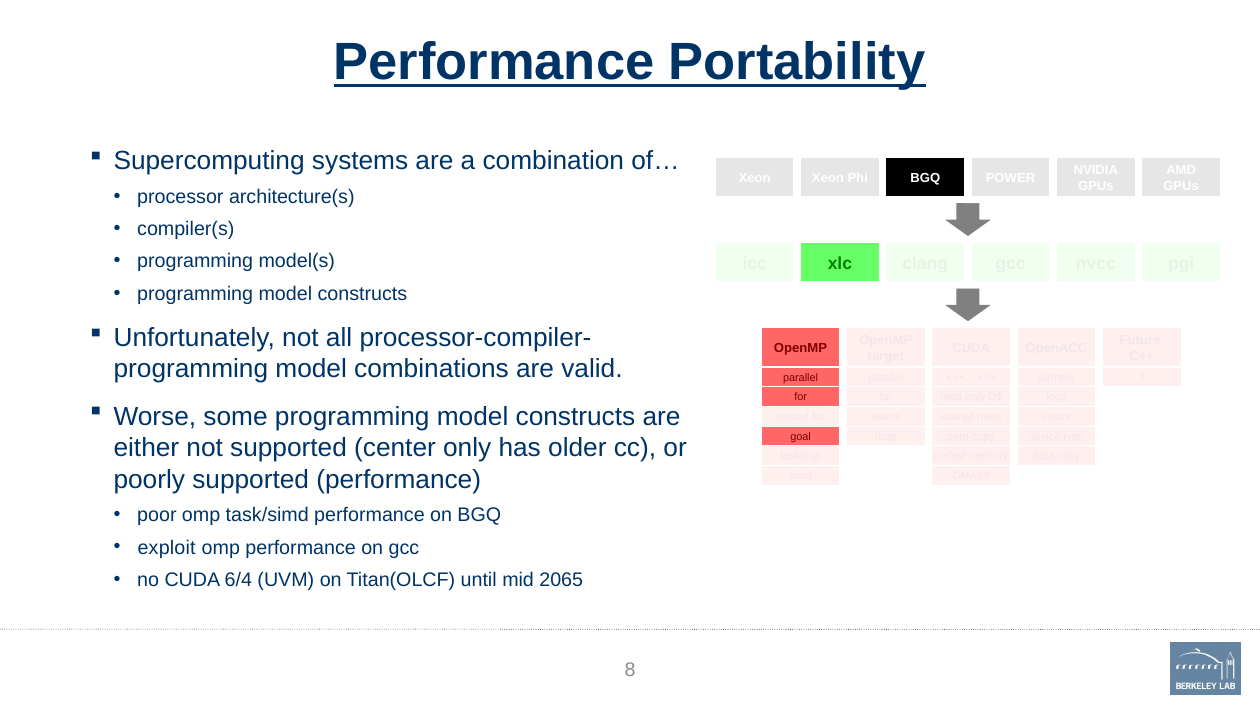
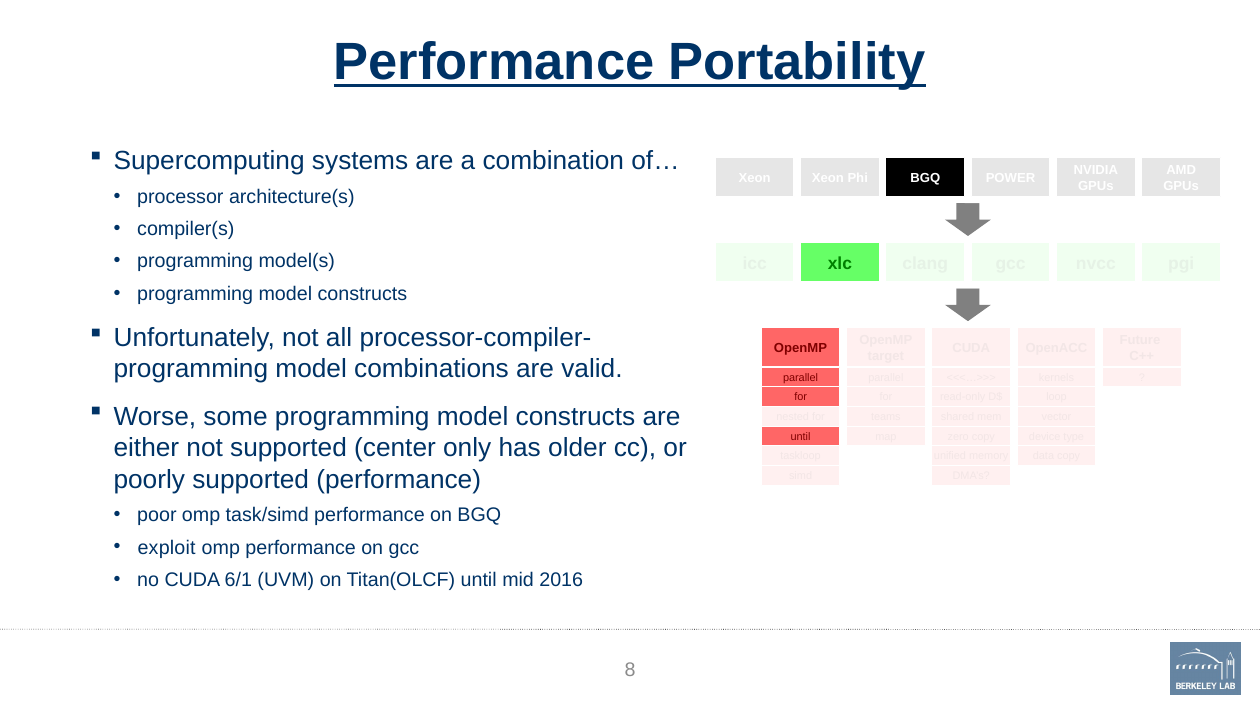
goal: goal -> until (801, 437)
6/4: 6/4 -> 6/1 (238, 581)
2065: 2065 -> 2016 (561, 581)
